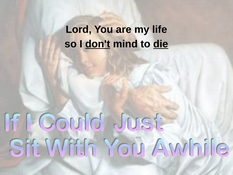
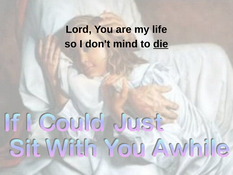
don't underline: present -> none (98, 44)
